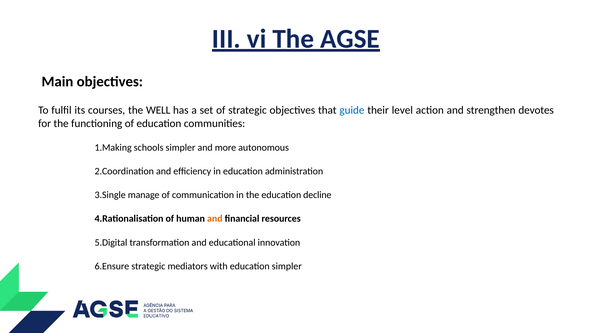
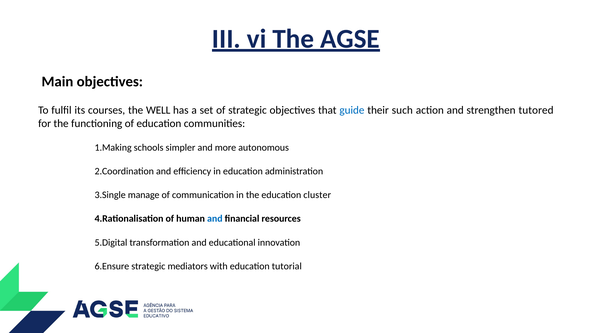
level: level -> such (402, 110)
devotes: devotes -> tutored (536, 110)
decline: decline -> cluster (317, 195)
and colour: orange -> blue (215, 219)
education simpler: simpler -> tutorial (287, 266)
